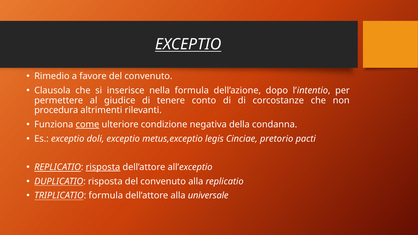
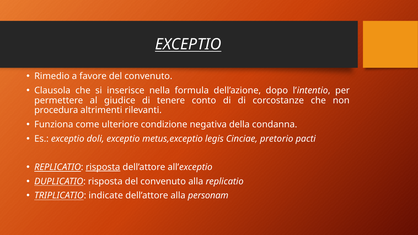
come underline: present -> none (87, 125)
TRIPLICATIO formula: formula -> indicate (106, 196)
universale: universale -> personam (208, 196)
